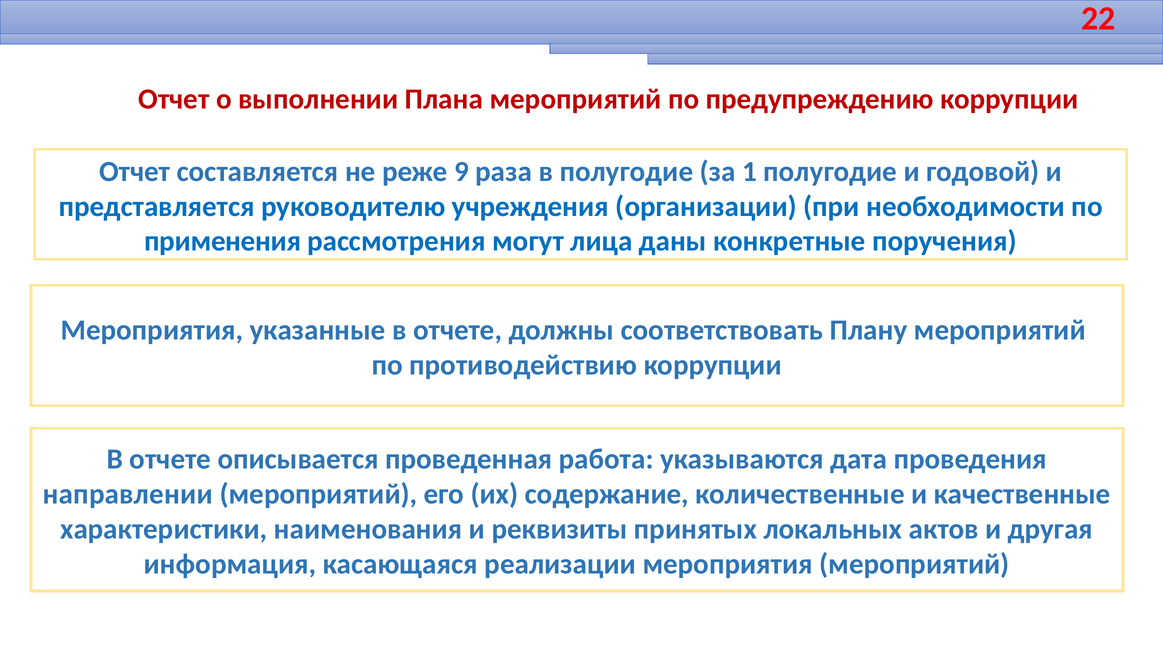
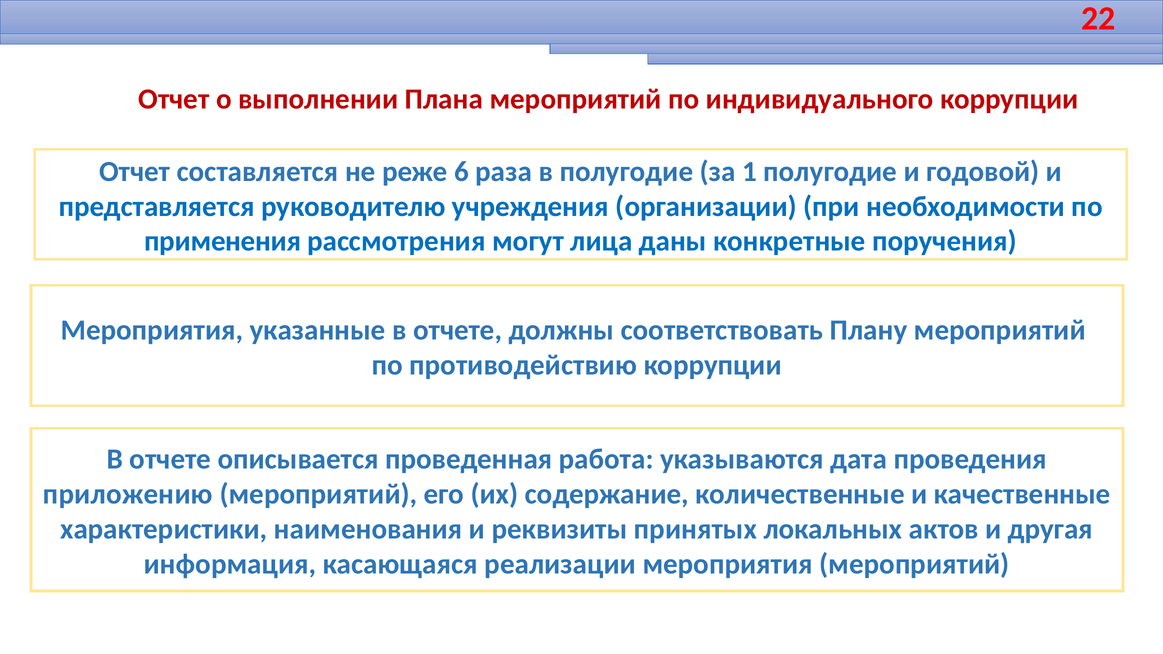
предупреждению: предупреждению -> индивидуального (820, 99)
9: 9 -> 6 (461, 172)
направлении: направлении -> приложению (128, 494)
